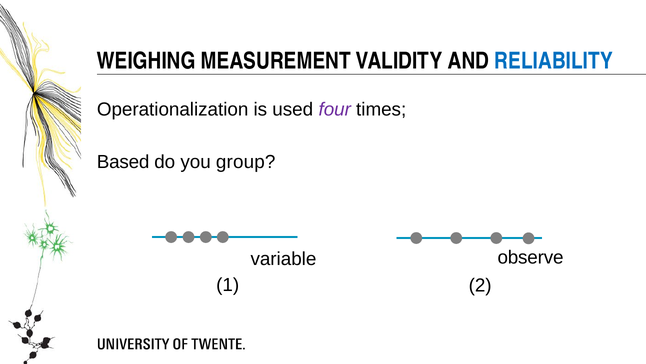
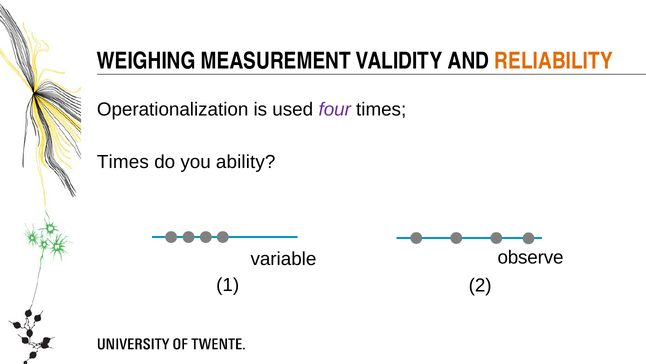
RELIABILITY colour: blue -> orange (554, 61)
Based: Based -> Times (123, 162)
group: group -> ability (246, 162)
